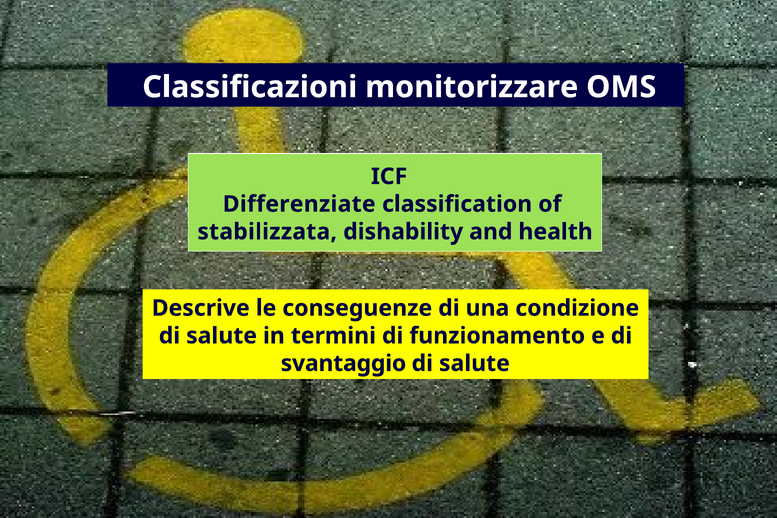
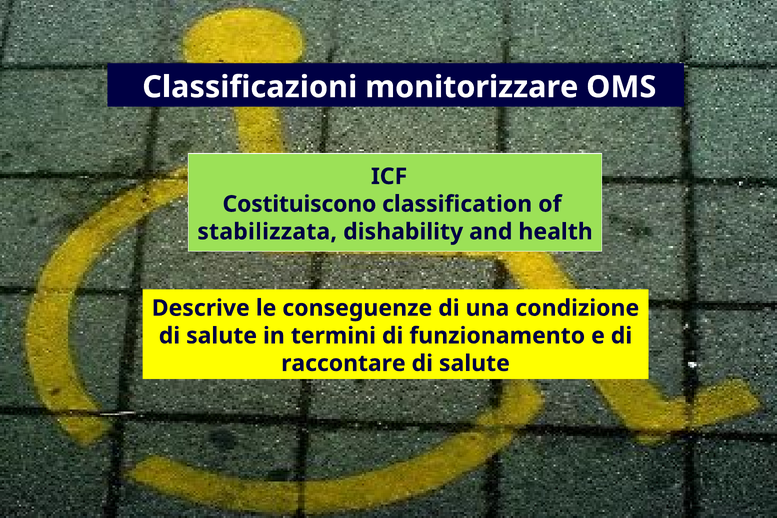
Differenziate: Differenziate -> Costituiscono (299, 204)
svantaggio: svantaggio -> raccontare (343, 363)
